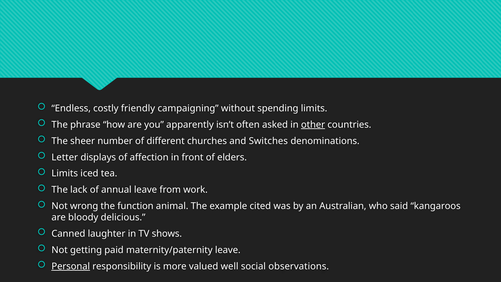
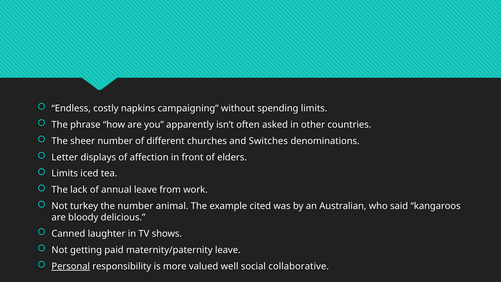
friendly: friendly -> napkins (138, 108)
other underline: present -> none (313, 125)
wrong: wrong -> turkey (84, 206)
the function: function -> number (135, 206)
observations: observations -> collaborative (299, 266)
